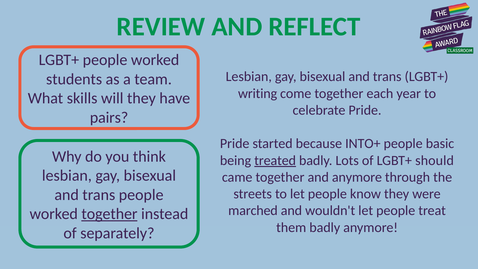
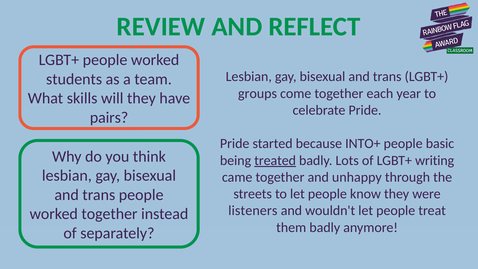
writing: writing -> groups (258, 93)
should: should -> writing (435, 160)
and anymore: anymore -> unhappy (357, 177)
marched: marched -> listeners (253, 211)
together underline: present -> none (109, 214)
